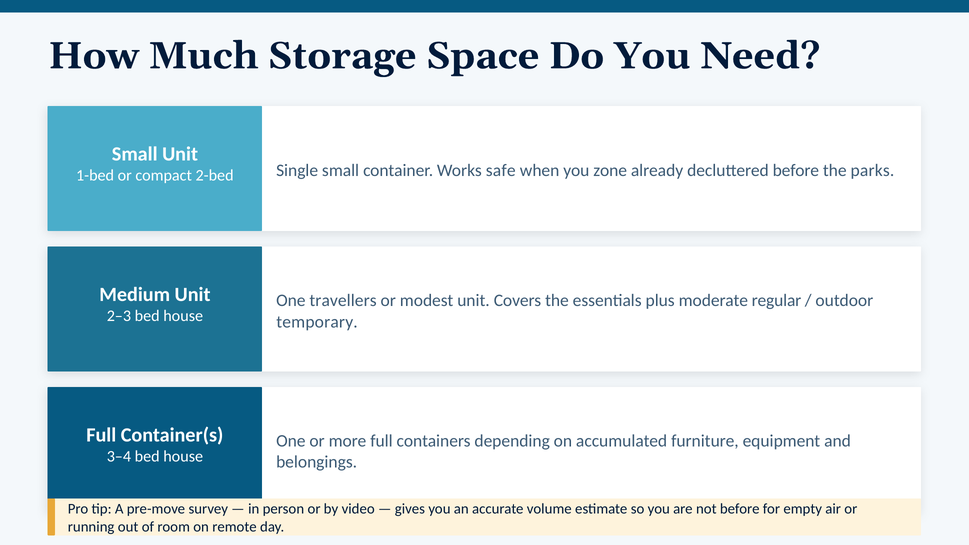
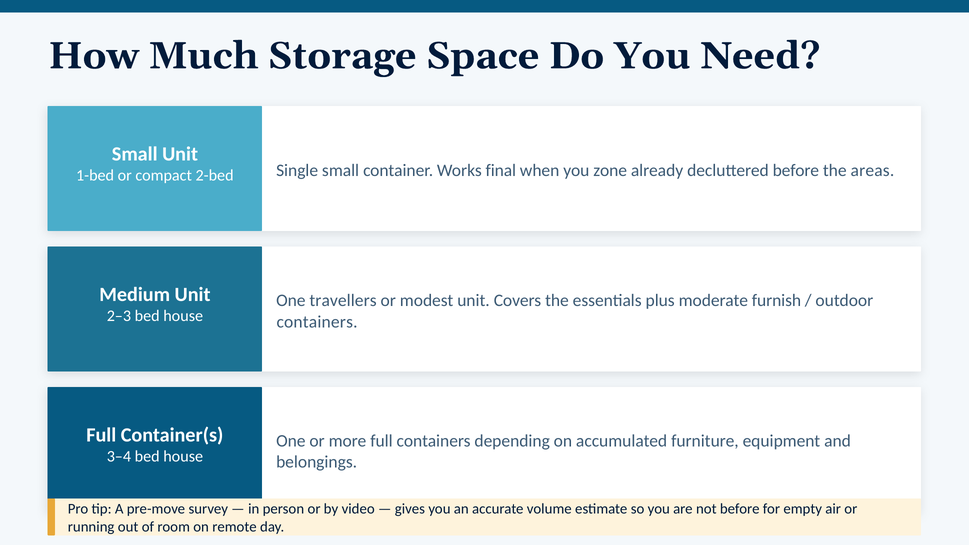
safe: safe -> final (501, 171)
parks: parks -> areas (872, 171)
regular: regular -> furnish (776, 301)
temporary: temporary -> containers (317, 322)
